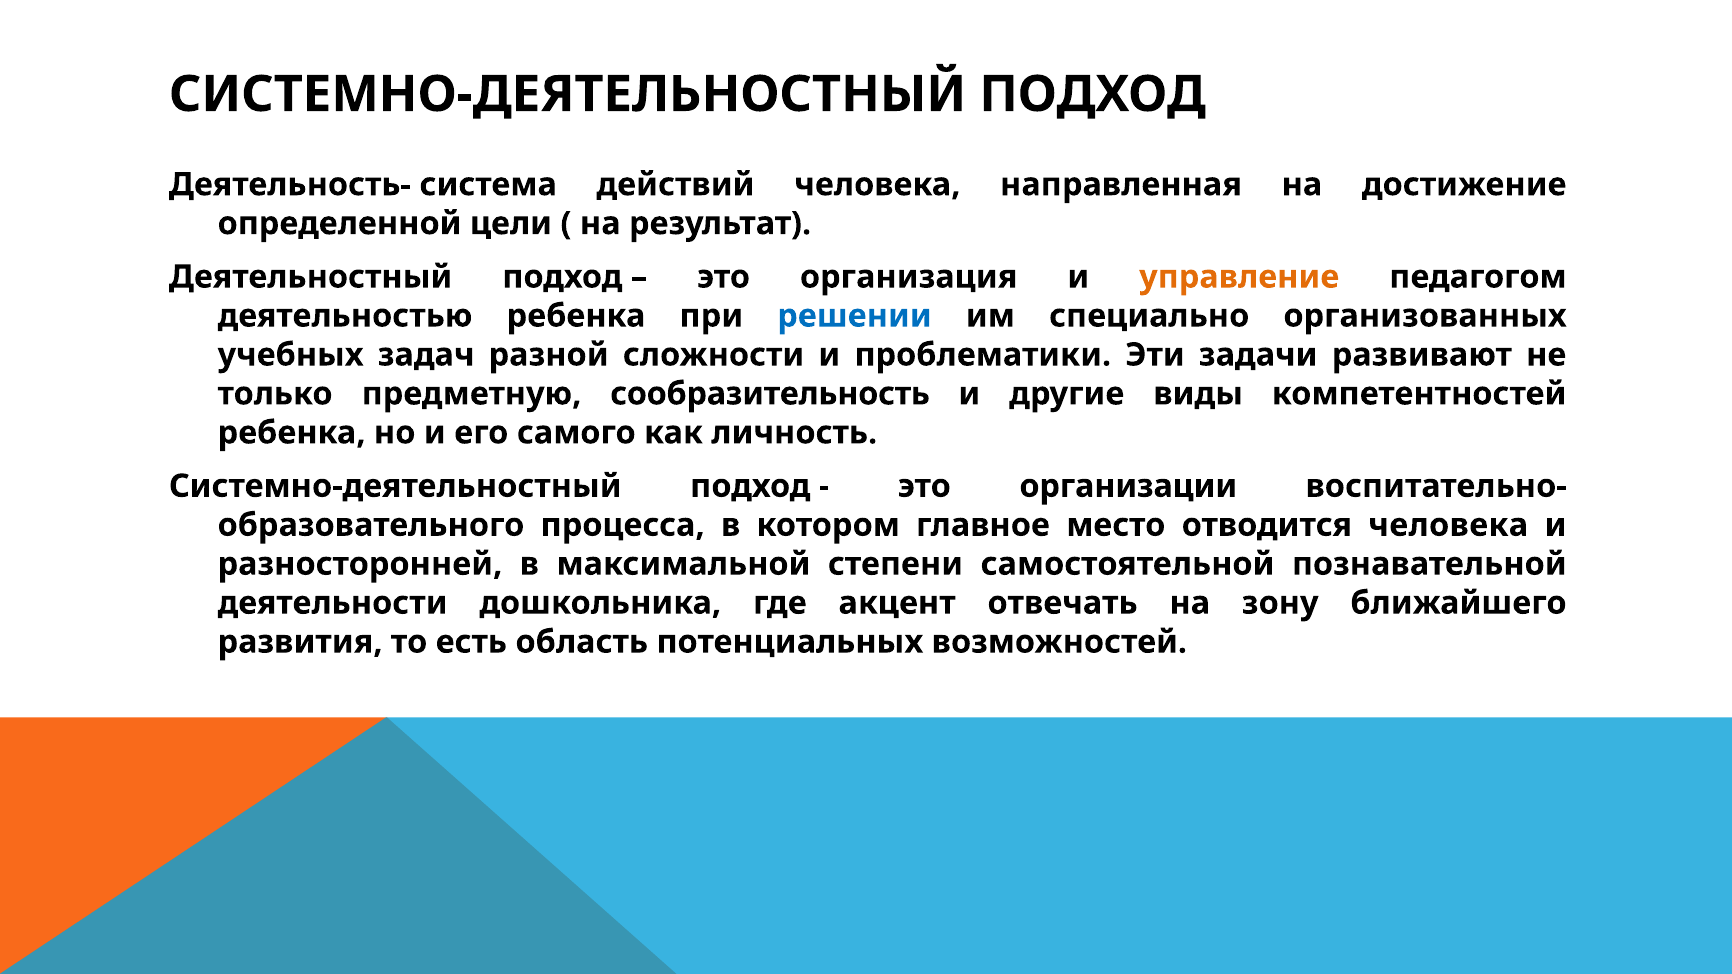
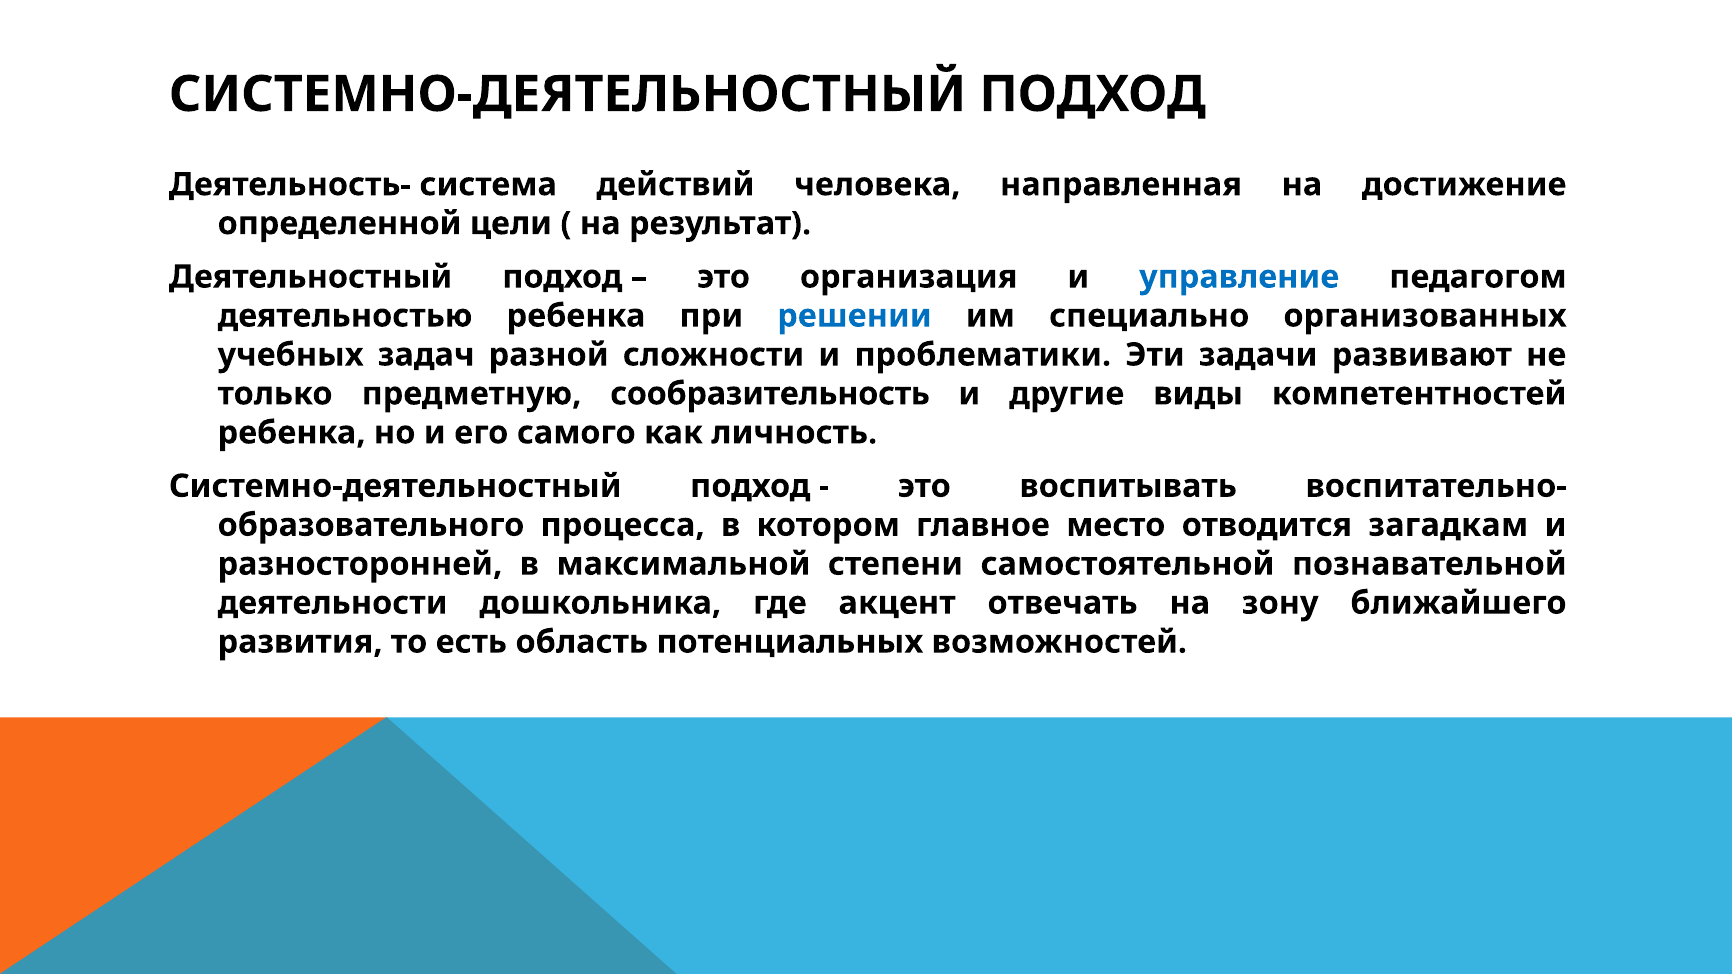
управление colour: orange -> blue (1239, 277)
организации: организации -> воспитывать (1128, 486)
отводится человека: человека -> загадкам (1448, 525)
